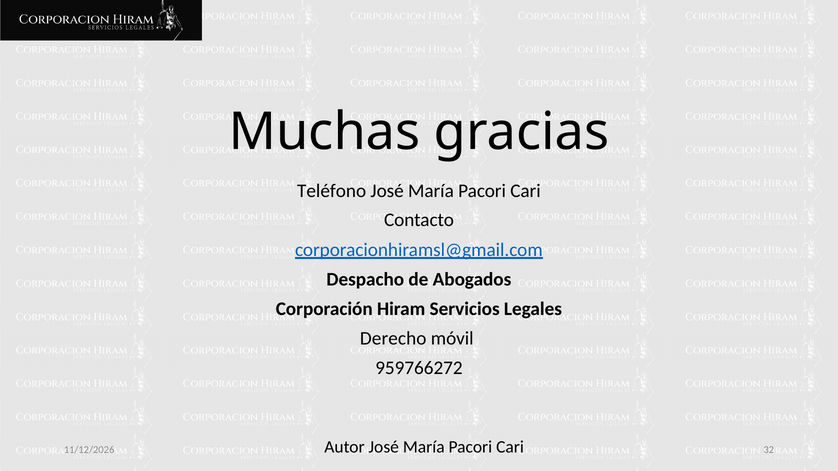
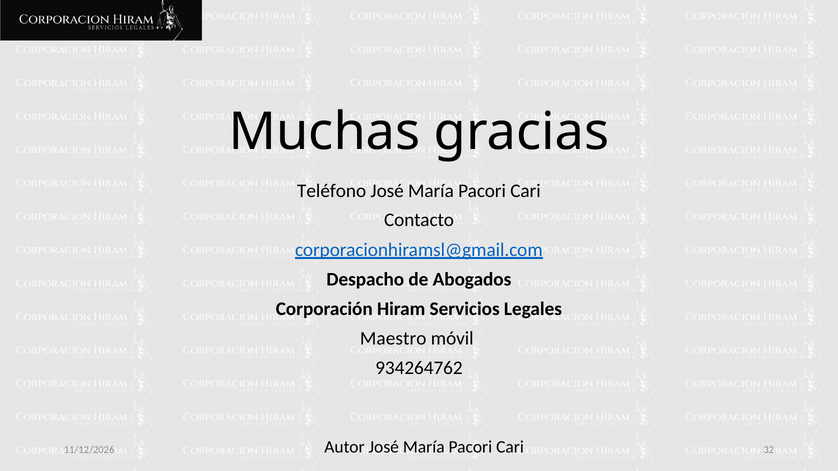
Derecho: Derecho -> Maestro (393, 338)
959766272: 959766272 -> 934264762 (419, 368)
